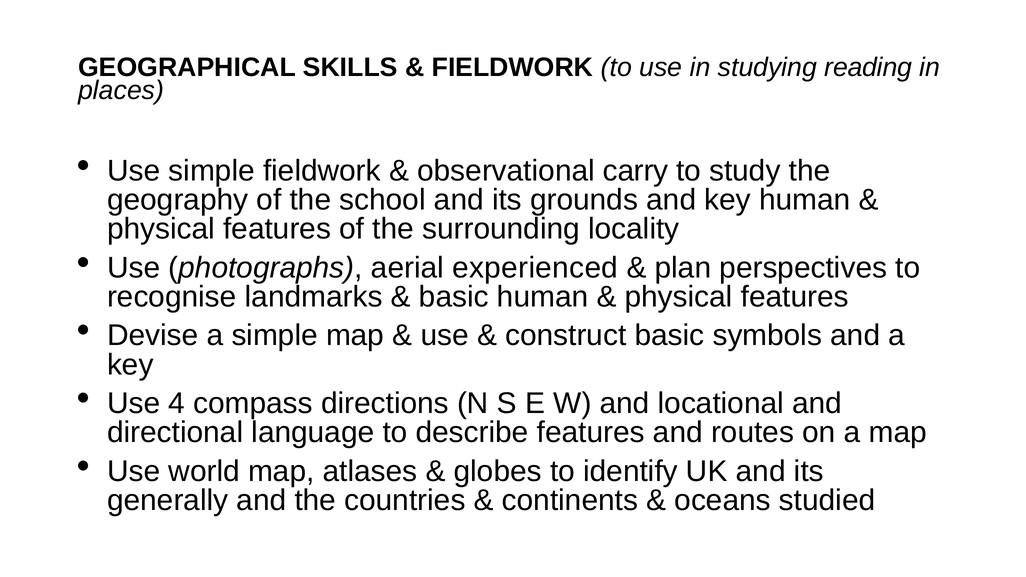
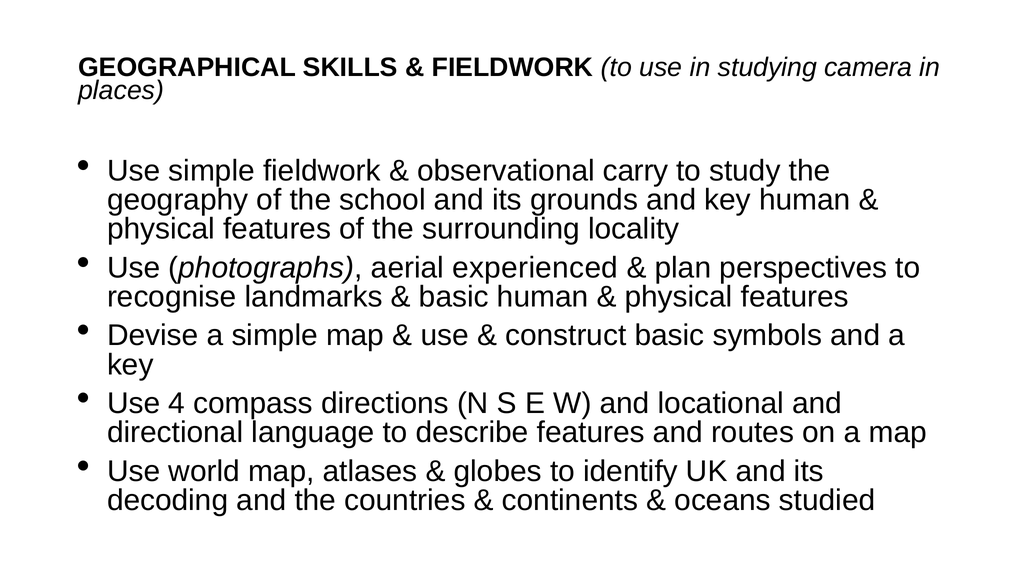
reading: reading -> camera (868, 67)
generally: generally -> decoding (168, 500)
